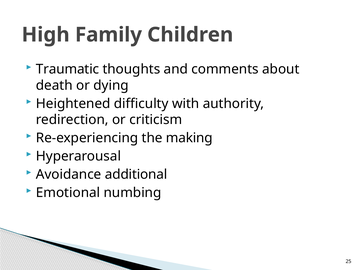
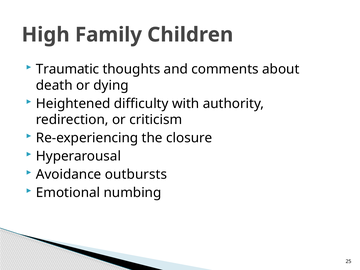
making: making -> closure (189, 138)
additional: additional -> outbursts (136, 174)
